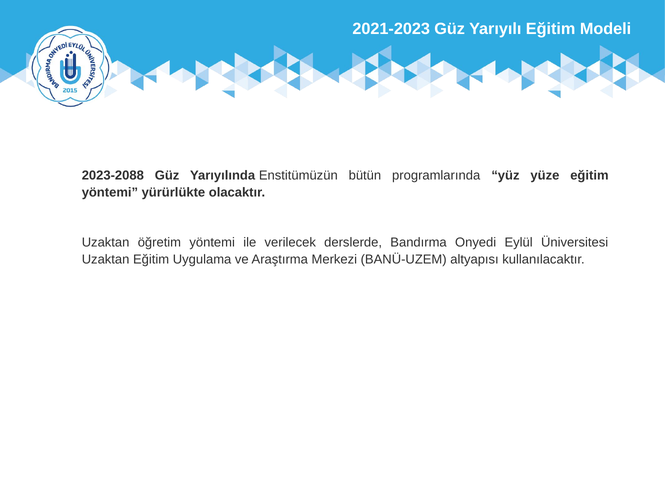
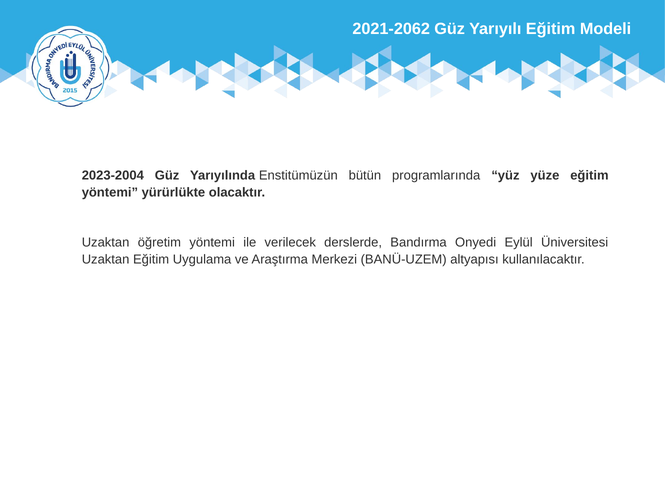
2021-2023: 2021-2023 -> 2021-2062 (391, 29)
2023-2088: 2023-2088 -> 2023-2004 (113, 175)
